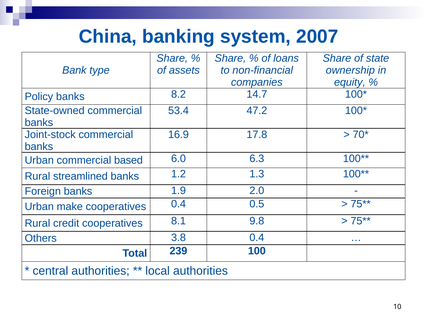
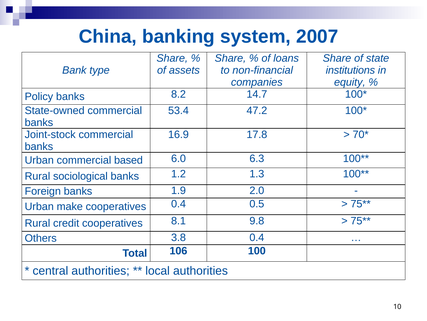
ownership: ownership -> institutions (350, 70)
streamlined: streamlined -> sociological (80, 176)
239: 239 -> 106 (178, 250)
